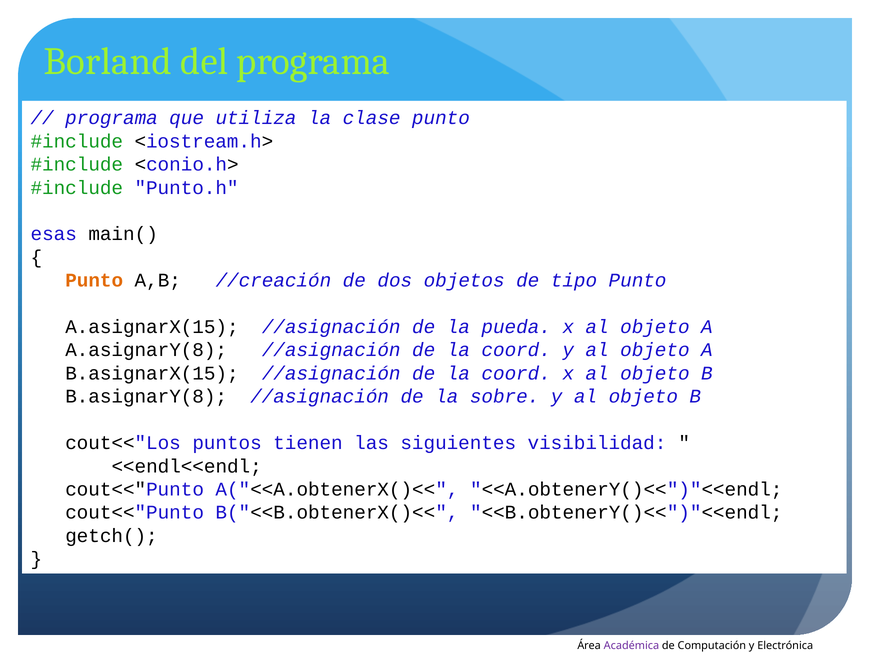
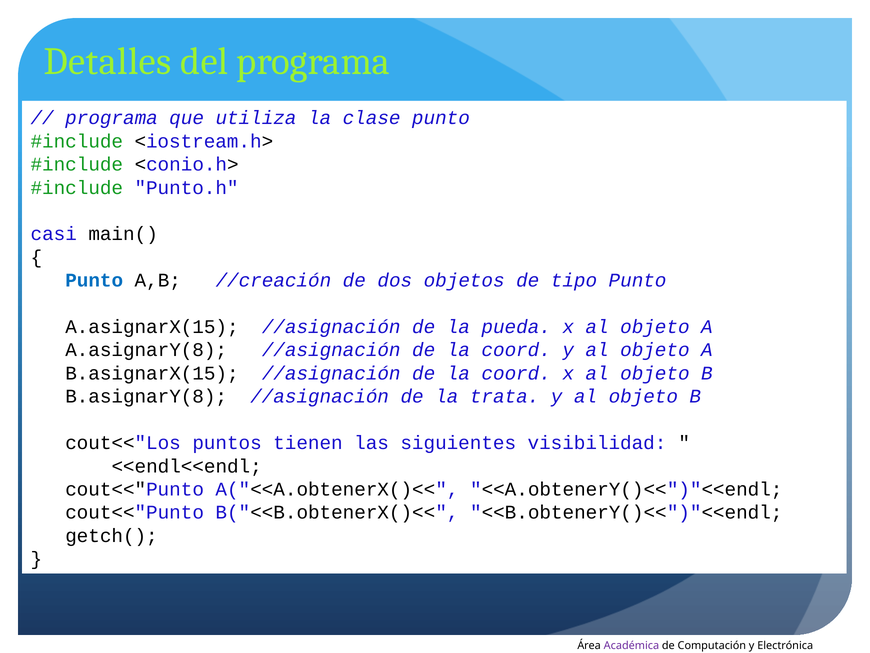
Borland: Borland -> Detalles (108, 62)
esas: esas -> casi (54, 234)
Punto colour: orange -> blue (94, 280)
sobre: sobre -> trata (505, 396)
